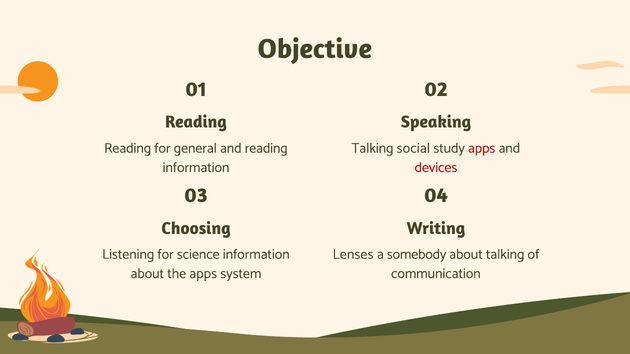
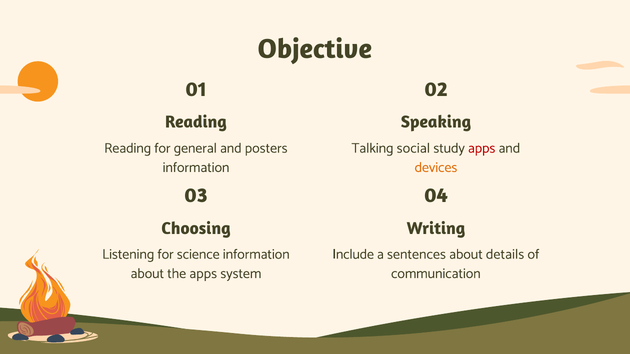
and reading: reading -> posters (266, 148)
devices colour: red -> orange (436, 167)
Lenses: Lenses -> Include (353, 254)
somebody: somebody -> sentences (416, 254)
about talking: talking -> details (505, 254)
